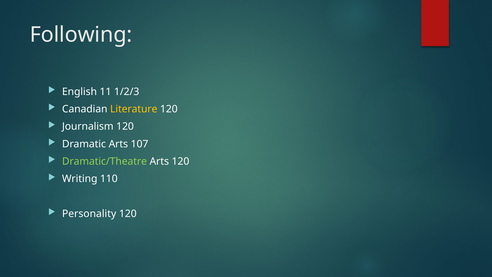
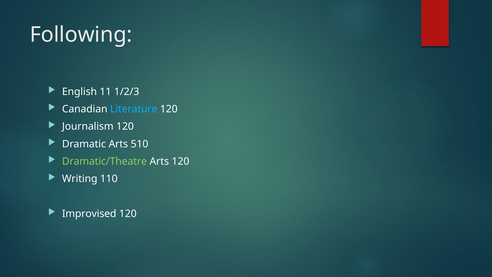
Literature colour: yellow -> light blue (134, 109)
107: 107 -> 510 (140, 144)
Personality: Personality -> Improvised (89, 214)
